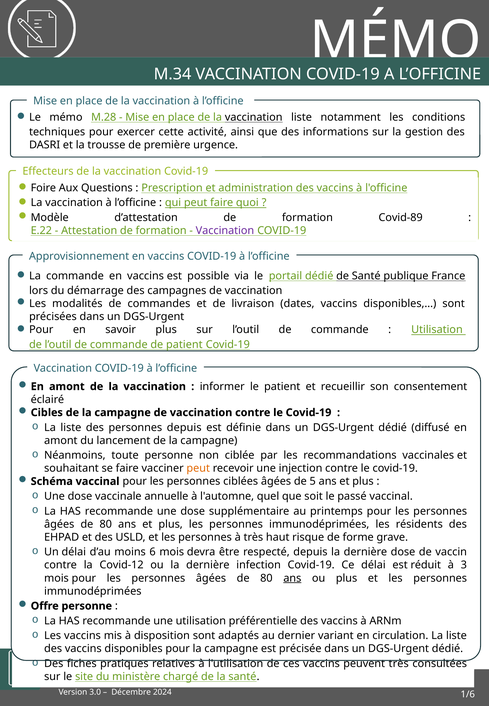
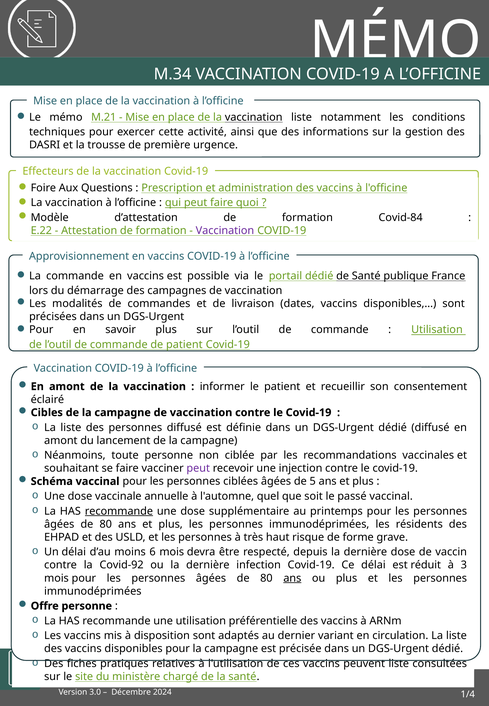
M.28: M.28 -> M.21 (104, 117)
Covid-89: Covid-89 -> Covid-84 (401, 218)
personnes depuis: depuis -> diffusé (184, 428)
peut colour: orange -> purple (198, 469)
recommande underline: none -> present (119, 511)
Covid-12: Covid-12 -> Covid-92 (122, 565)
très: très -> liste (399, 664)
1/6: 1/6 -> 1/4 (468, 695)
